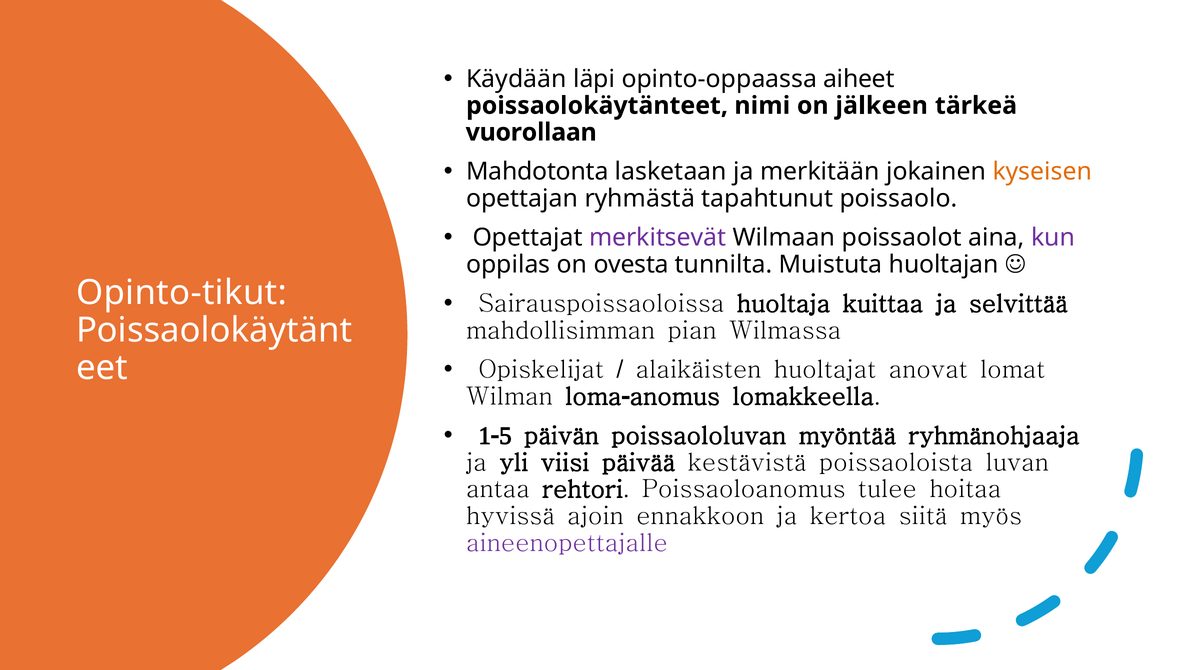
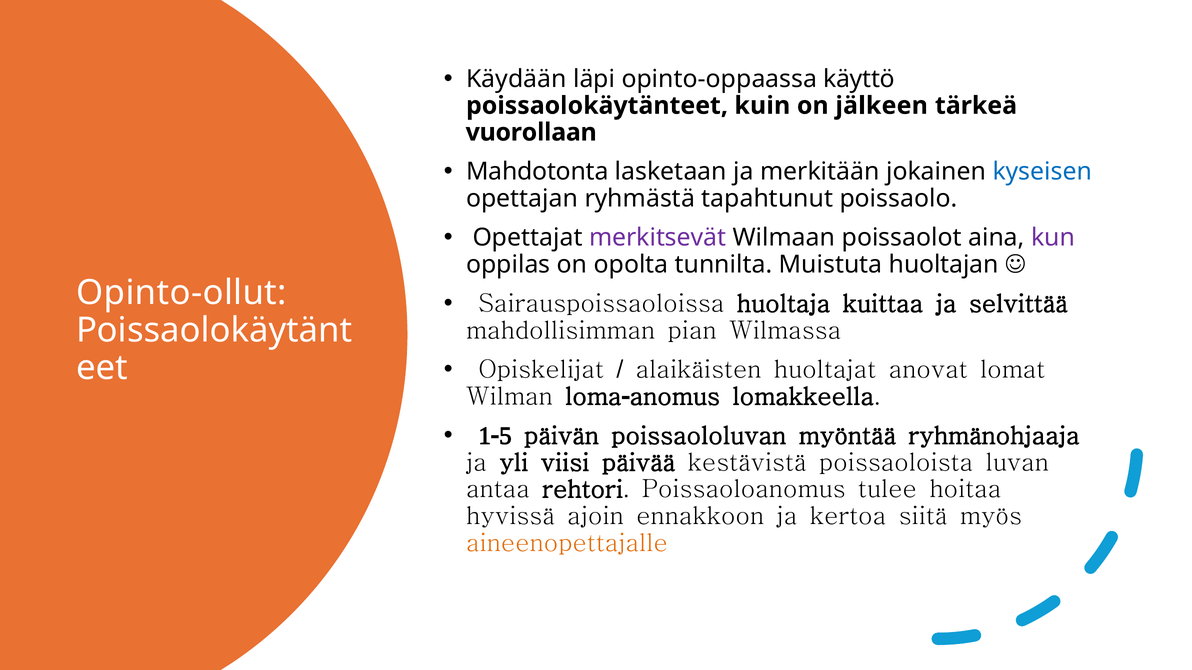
aiheet: aiheet -> käyttö (859, 79)
nimi: nimi -> kuin (762, 106)
kyseisen colour: orange -> blue (1042, 172)
ovesta: ovesta -> opolta (631, 265)
Opinto-tikut: Opinto-tikut -> Opinto-ollut (182, 293)
aineenopettajalle colour: purple -> orange (567, 543)
